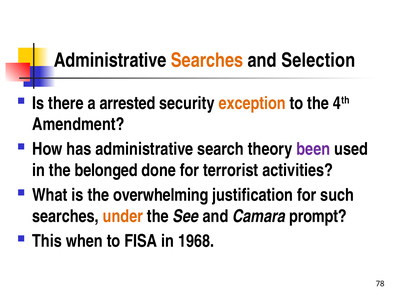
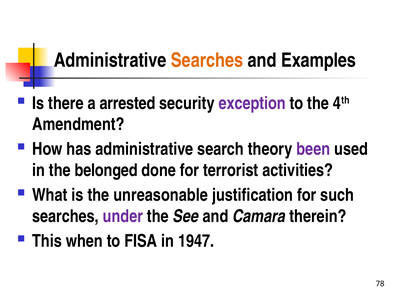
Selection: Selection -> Examples (318, 60)
exception colour: orange -> purple (252, 103)
overwhelming: overwhelming -> unreasonable (161, 195)
under colour: orange -> purple (123, 216)
prompt: prompt -> therein (318, 216)
1968: 1968 -> 1947 (196, 241)
